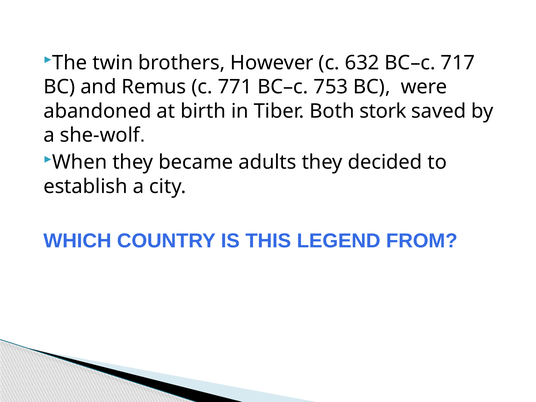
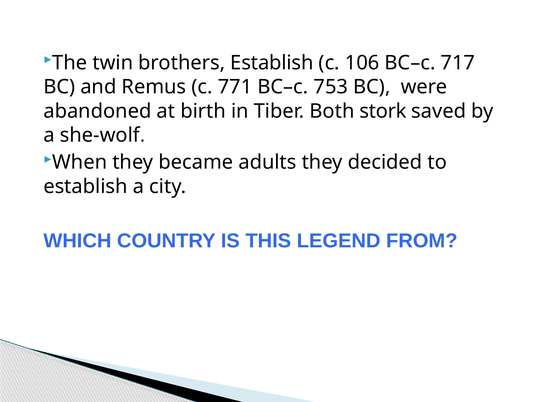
brothers However: However -> Establish (272, 63)
632: 632 -> 106 (362, 63)
